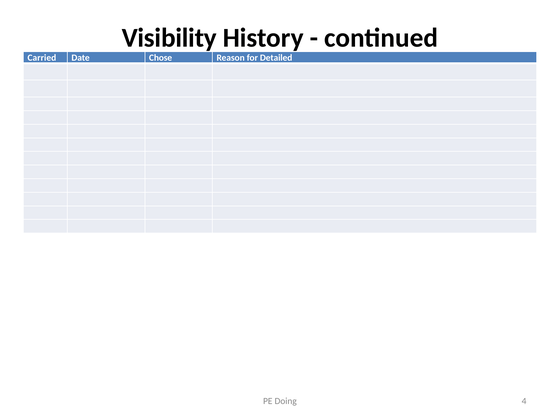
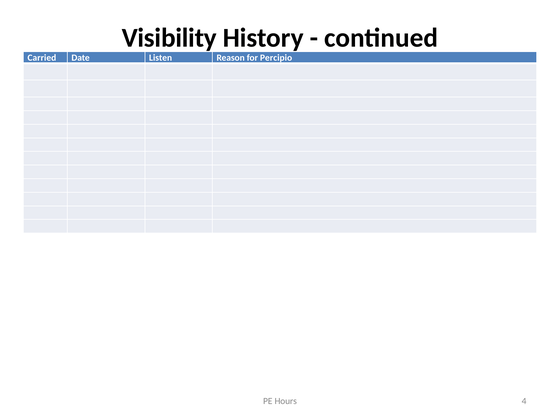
Chose: Chose -> Listen (161, 58)
Detailed: Detailed -> Percipio (276, 58)
Doing: Doing -> Hours (286, 401)
